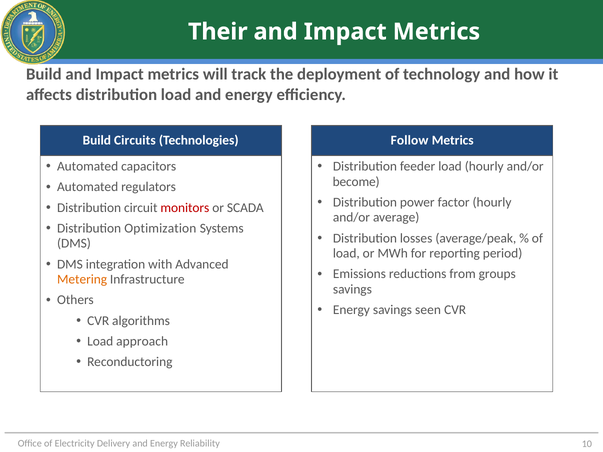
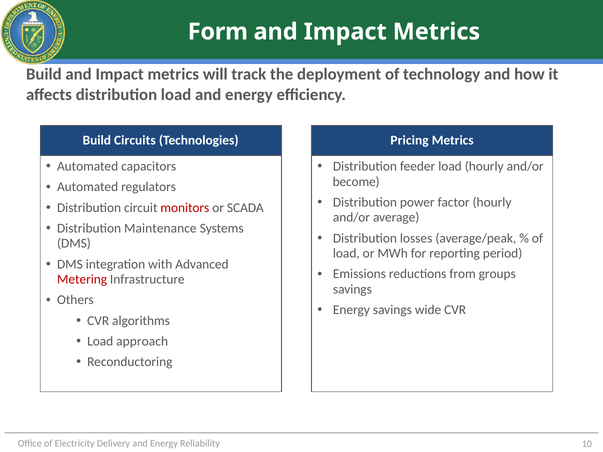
Their: Their -> Form (218, 32)
Follow: Follow -> Pricing (410, 141)
Optimization: Optimization -> Maintenance (160, 228)
Metering colour: orange -> red (82, 280)
seen: seen -> wide (428, 310)
